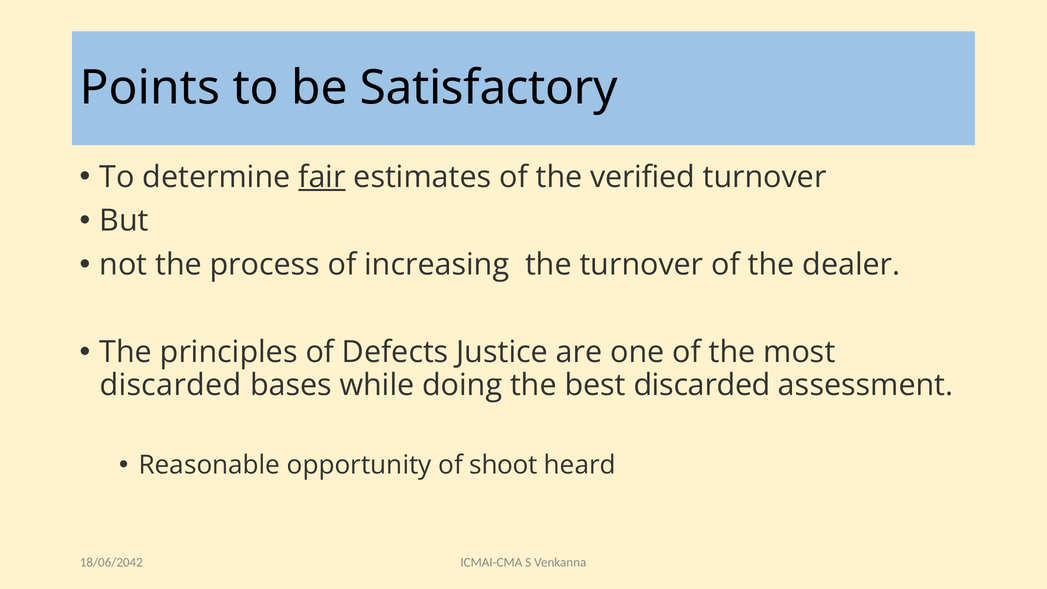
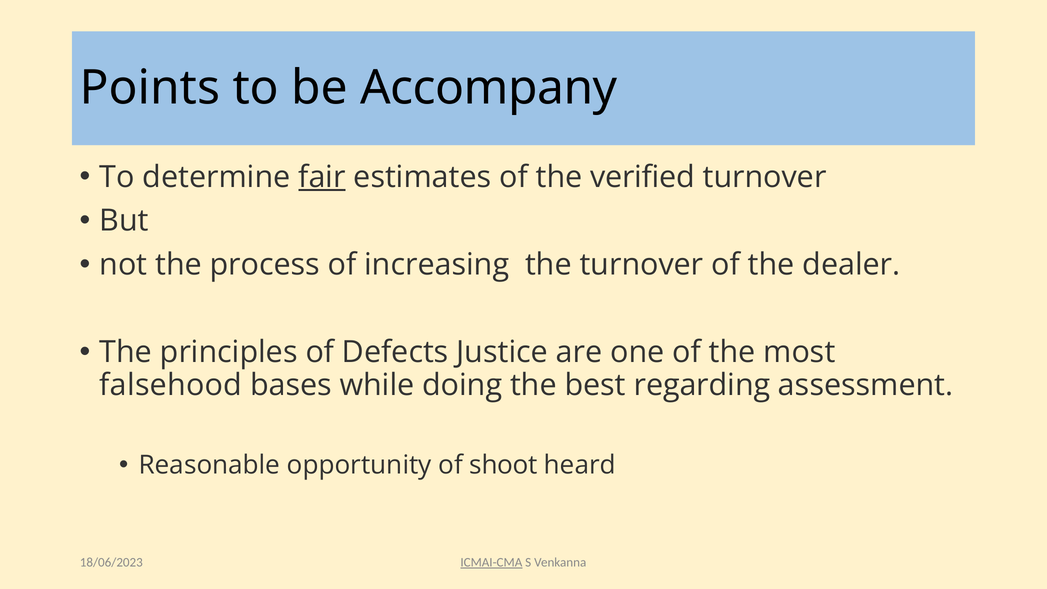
Satisfactory: Satisfactory -> Accompany (489, 88)
discarded: discarded -> falsehood (171, 385)
best discarded: discarded -> regarding (702, 385)
ICMAI-CMA underline: none -> present (491, 562)
18/06/2042: 18/06/2042 -> 18/06/2023 (111, 562)
